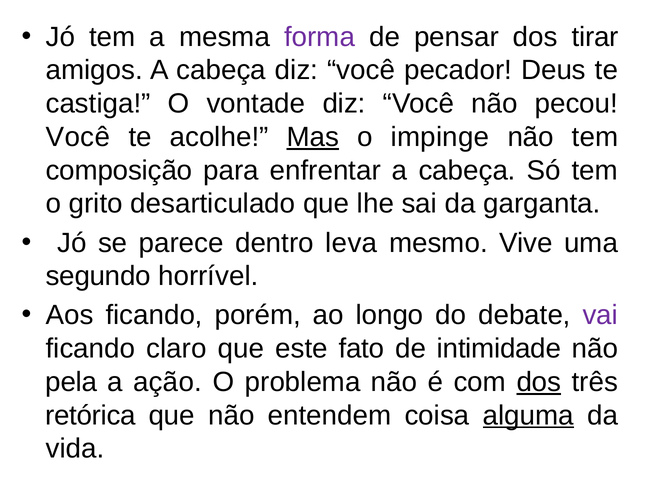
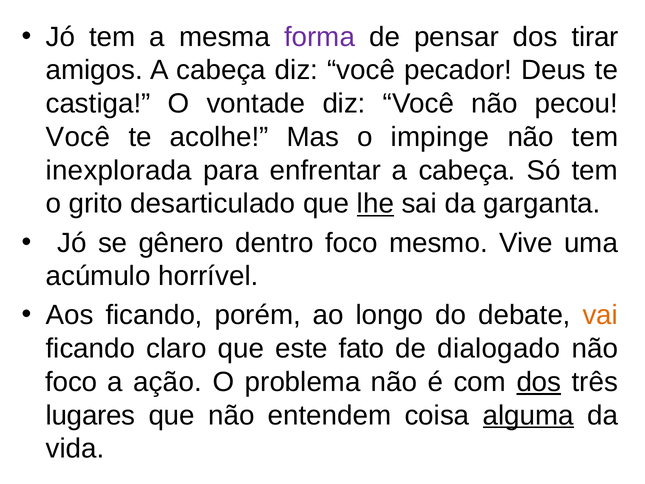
Mas underline: present -> none (313, 137)
composição: composição -> inexplorada (119, 170)
lhe underline: none -> present (375, 204)
parece: parece -> gênero (181, 243)
dentro leva: leva -> foco (351, 243)
segundo: segundo -> acúmulo (98, 276)
vai colour: purple -> orange (600, 315)
intimidade: intimidade -> dialogado (499, 349)
pela: pela -> foco (71, 382)
retórica: retórica -> lugares (91, 415)
